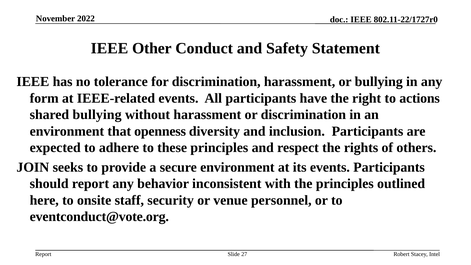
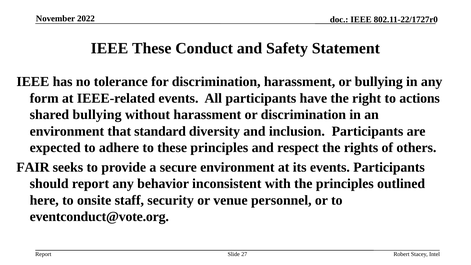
IEEE Other: Other -> These (152, 48)
openness: openness -> standard (160, 131)
JOIN: JOIN -> FAIR (33, 167)
